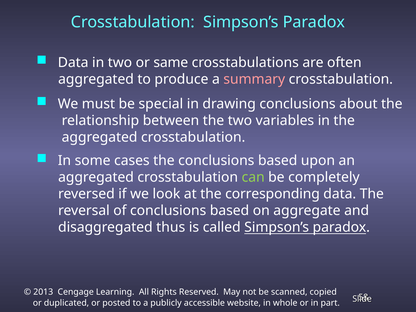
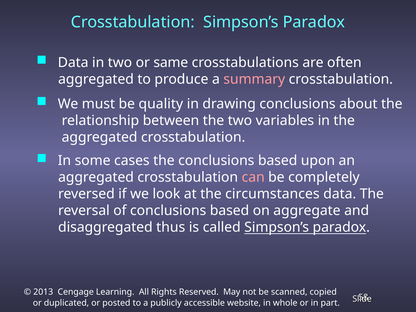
special: special -> quality (161, 104)
can colour: light green -> pink (253, 177)
corresponding: corresponding -> circumstances (272, 194)
